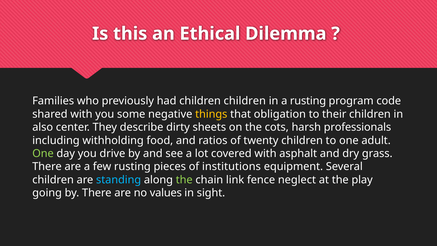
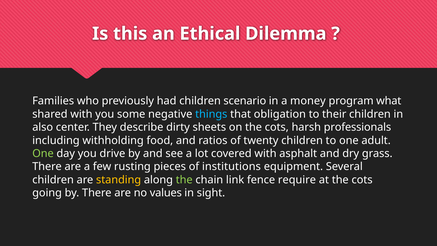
children children: children -> scenario (245, 101)
a rusting: rusting -> money (308, 101)
code: code -> what (389, 101)
things colour: yellow -> light blue (211, 114)
standing colour: light blue -> yellow (119, 180)
neglect: neglect -> require (297, 180)
at the play: play -> cots (362, 180)
